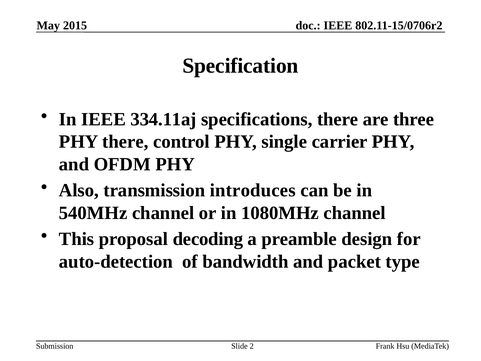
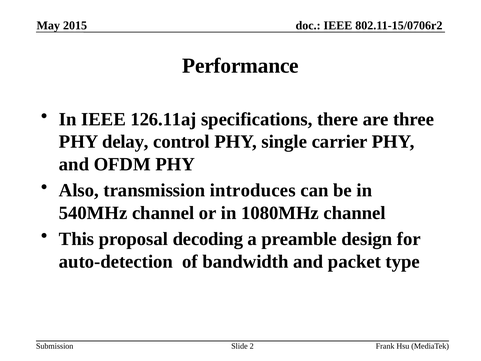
Specification: Specification -> Performance (241, 66)
334.11aj: 334.11aj -> 126.11aj (164, 119)
PHY there: there -> delay (125, 142)
